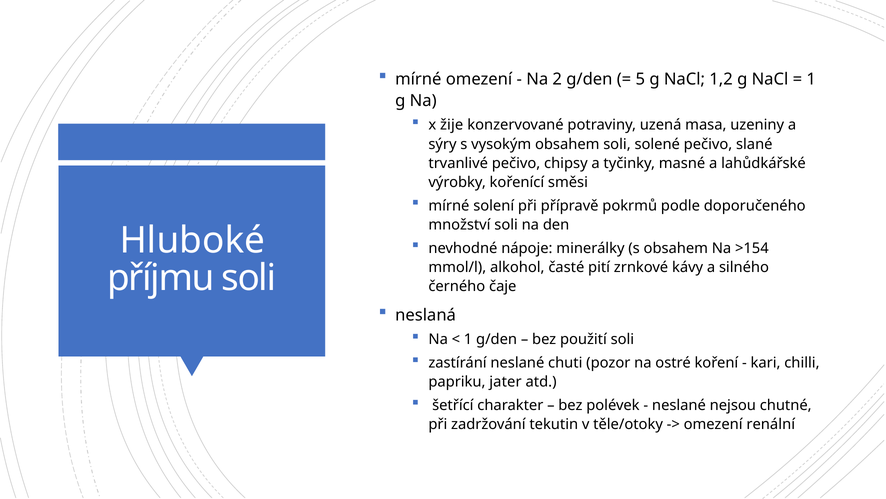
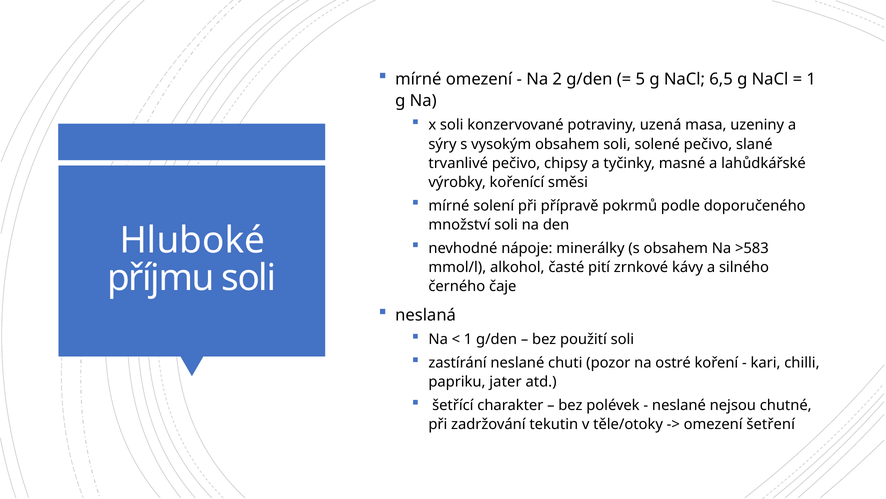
1,2: 1,2 -> 6,5 (721, 79)
x žije: žije -> soli (452, 125)
>154: >154 -> >583 (752, 248)
renální: renální -> šetření (771, 424)
